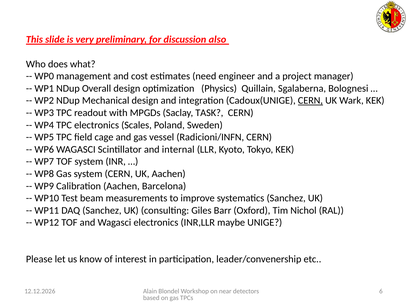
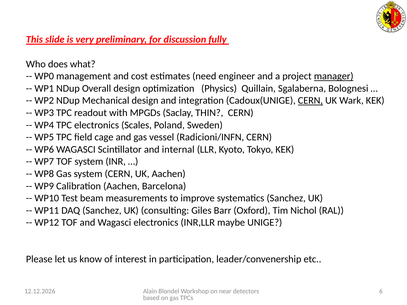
also: also -> fully (218, 40)
manager underline: none -> present (334, 76)
TASK: TASK -> THIN (209, 113)
